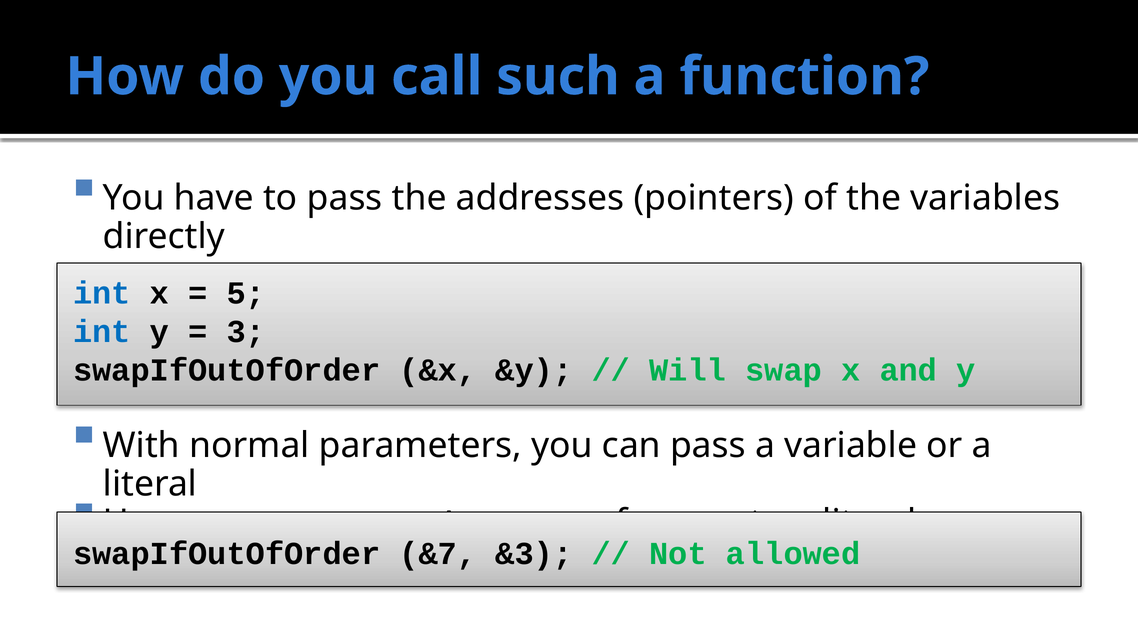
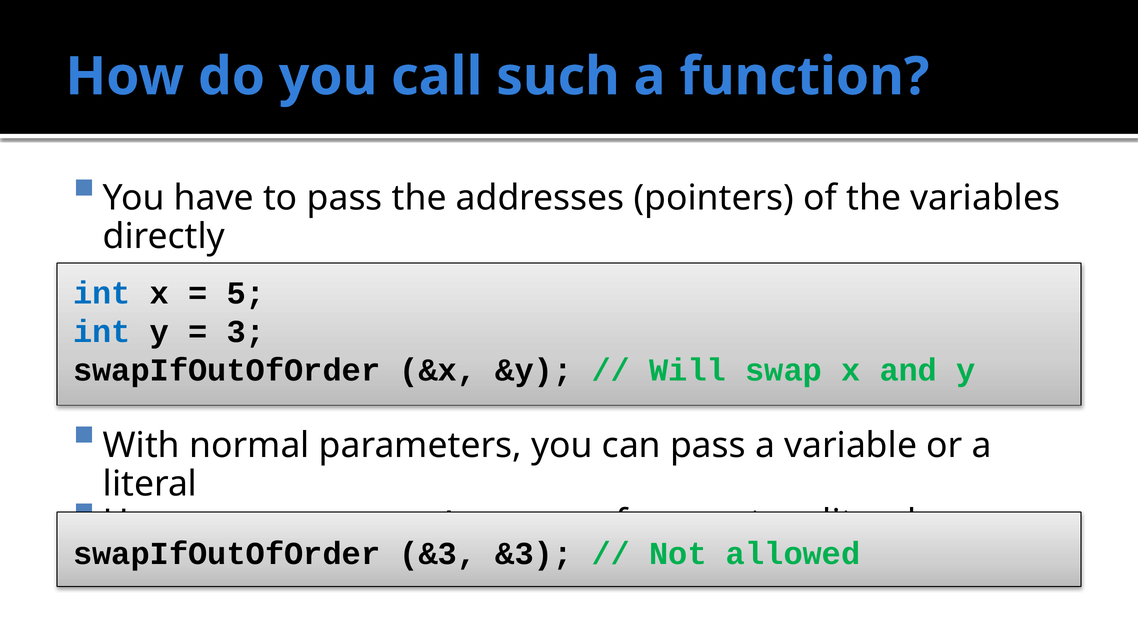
swapIfOutOfOrder &7: &7 -> &3 (438, 554)
